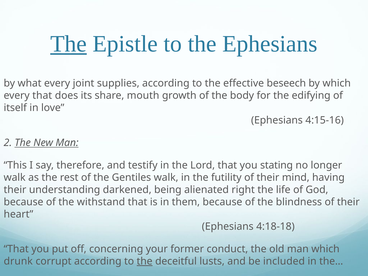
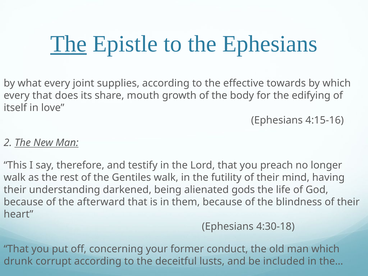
beseech: beseech -> towards (286, 83)
stating: stating -> preach (277, 165)
right: right -> gods (243, 190)
withstand: withstand -> afterward (101, 202)
4:18-18: 4:18-18 -> 4:30-18 (275, 226)
the underline: present -> none (145, 261)
